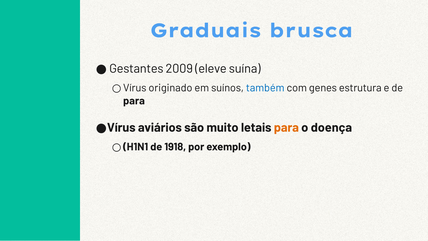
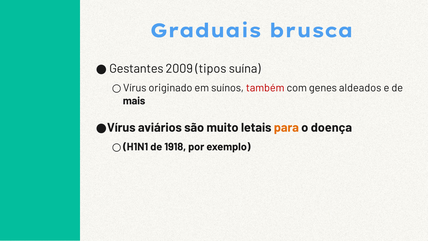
eleve: eleve -> tipos (211, 69)
também colour: blue -> red (265, 88)
estrutura: estrutura -> aldeados (360, 88)
para: para -> mais (134, 101)
